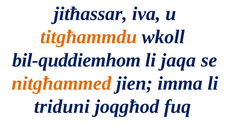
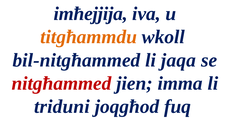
jitħassar: jitħassar -> imħejjija (91, 14)
bil-quddiemhom: bil-quddiemhom -> bil-nitgħammed (76, 60)
nitgħammed colour: orange -> red (61, 83)
